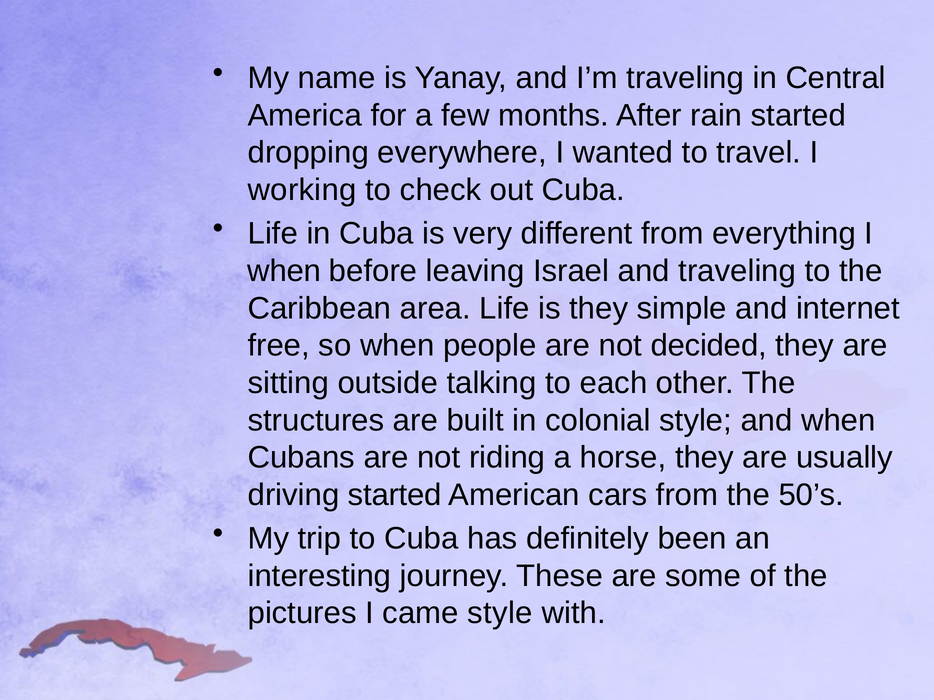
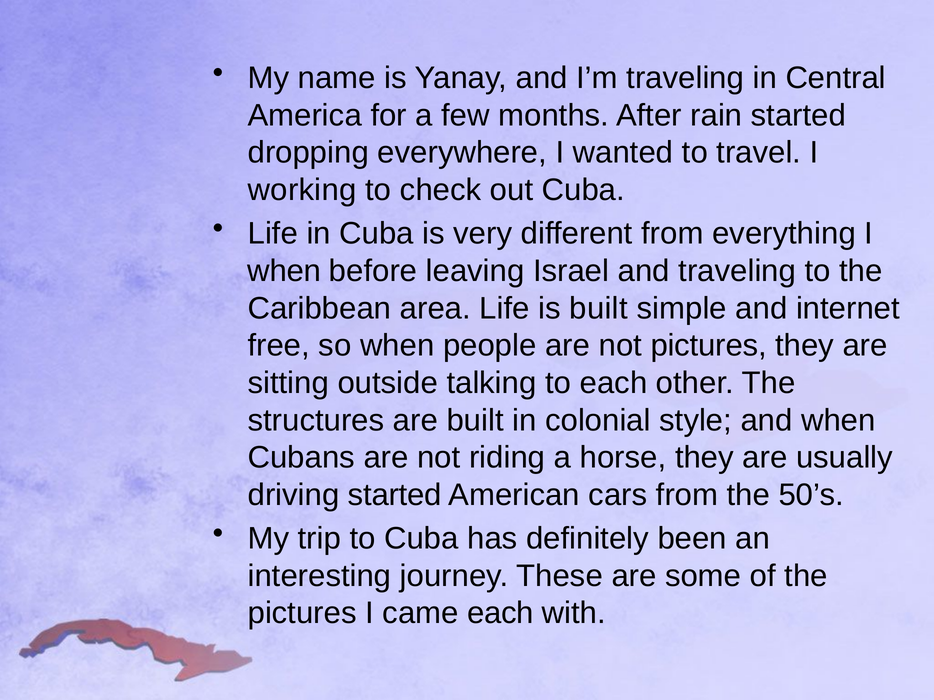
is they: they -> built (599, 308)
not decided: decided -> pictures (709, 346)
came style: style -> each (500, 614)
